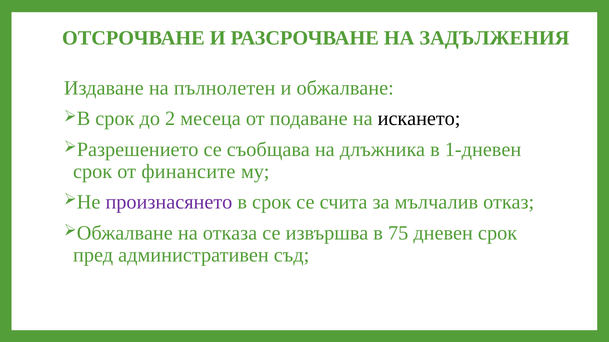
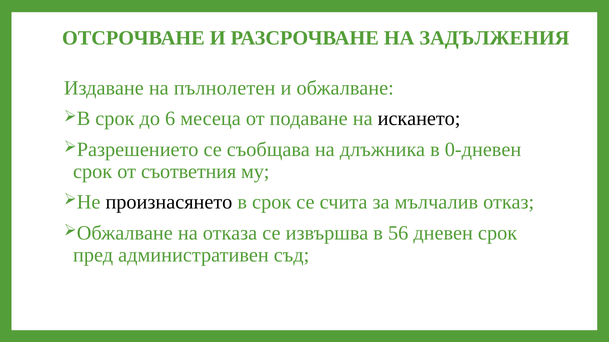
2: 2 -> 6 (170, 119)
1-дневен: 1-дневен -> 0-дневен (483, 150)
финансите: финансите -> съответния (189, 172)
произнасянето colour: purple -> black (169, 203)
75: 75 -> 56 (398, 233)
